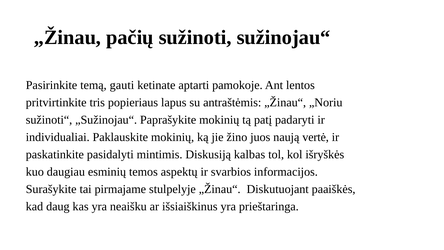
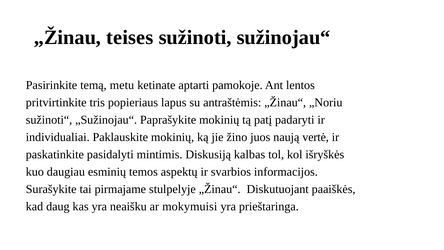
pačių: pačių -> teises (130, 37)
gauti: gauti -> metu (122, 85)
išsiaiškinus: išsiaiškinus -> mokymuisi (190, 206)
